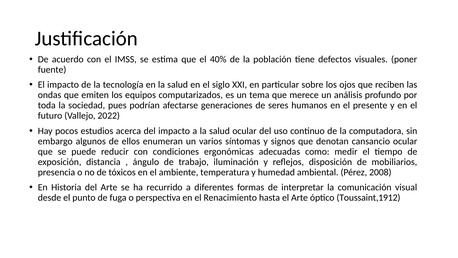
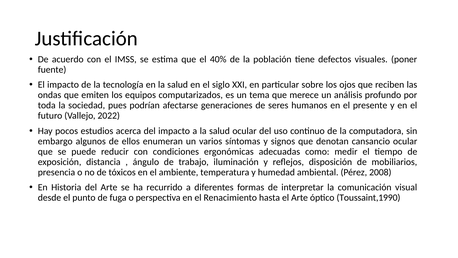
Toussaint,1912: Toussaint,1912 -> Toussaint,1990 (368, 197)
